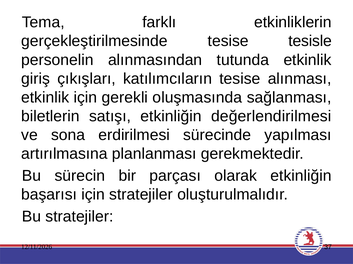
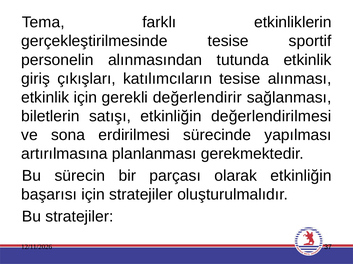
tesisle: tesisle -> sportif (310, 41)
oluşmasında: oluşmasında -> değerlendirir (197, 98)
